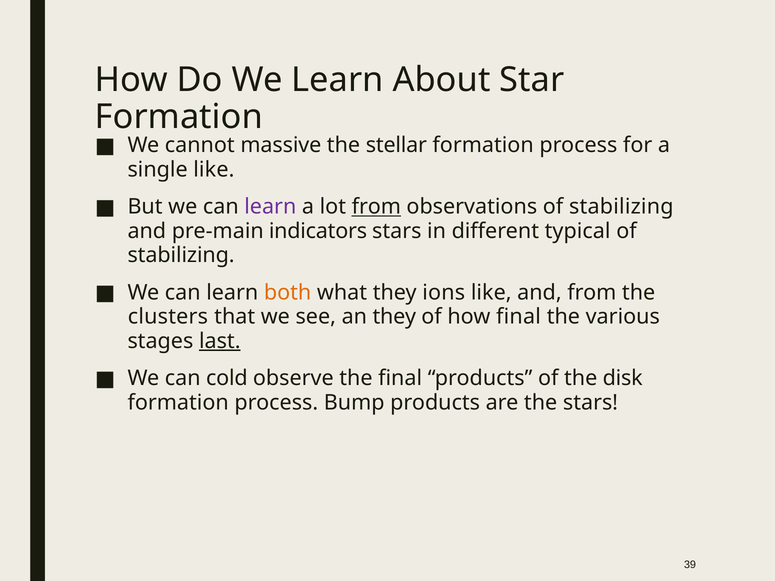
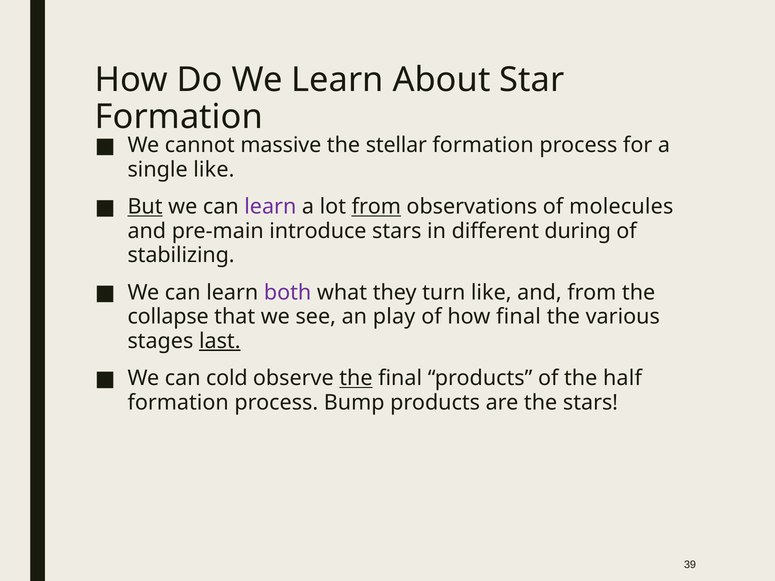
But underline: none -> present (145, 207)
observations of stabilizing: stabilizing -> molecules (621, 207)
indicators: indicators -> introduce (318, 231)
typical: typical -> during (578, 231)
both colour: orange -> purple (288, 293)
ions: ions -> turn (444, 293)
clusters: clusters -> collapse (168, 317)
an they: they -> play (394, 317)
the underline: none -> present (356, 378)
disk: disk -> half (622, 378)
